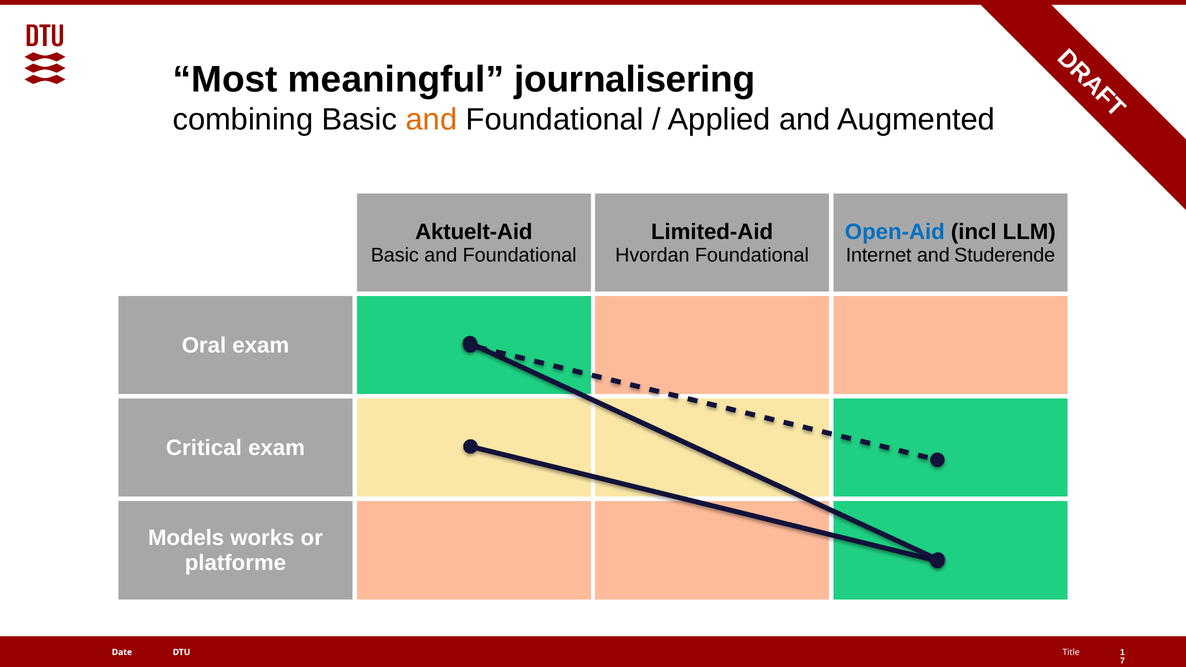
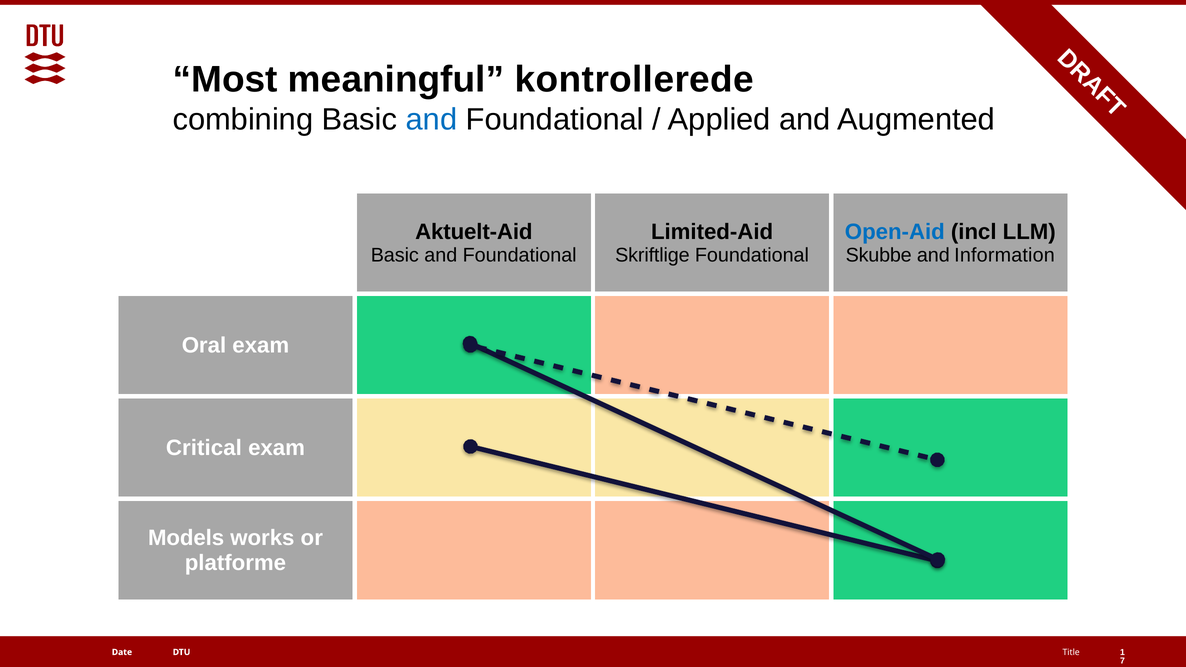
journalisering: journalisering -> kontrollerede (634, 79)
and colour: orange -> blue (431, 120)
Hvordan: Hvordan -> Skriftlige (652, 255)
Internet: Internet -> Skubbe (879, 255)
Studerende: Studerende -> Information (1005, 255)
